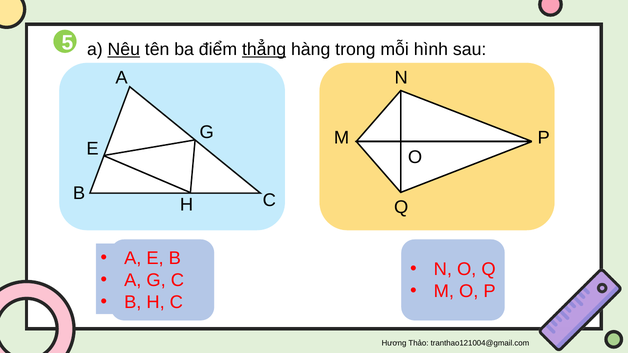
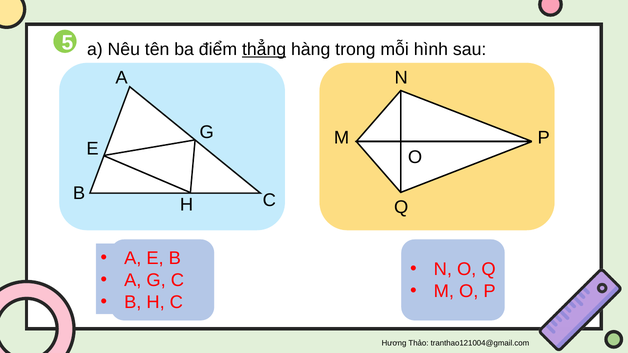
Nêu underline: present -> none (124, 50)
